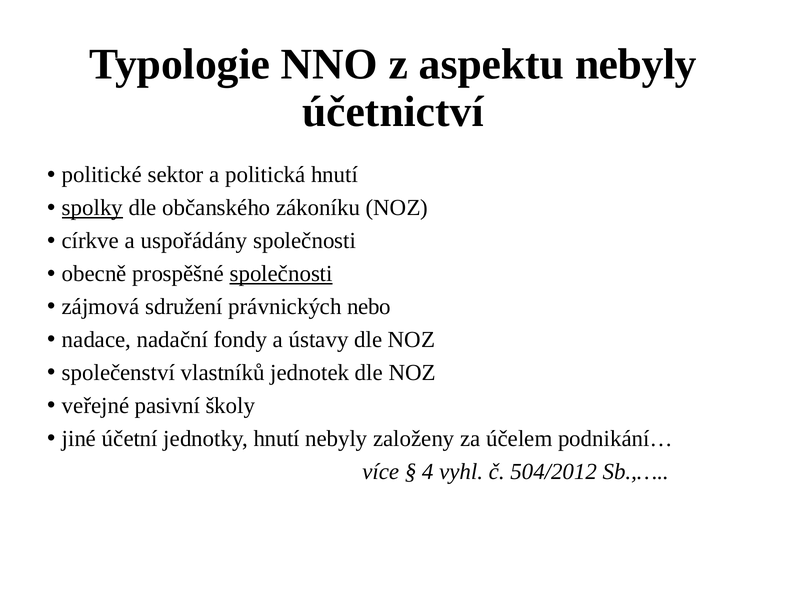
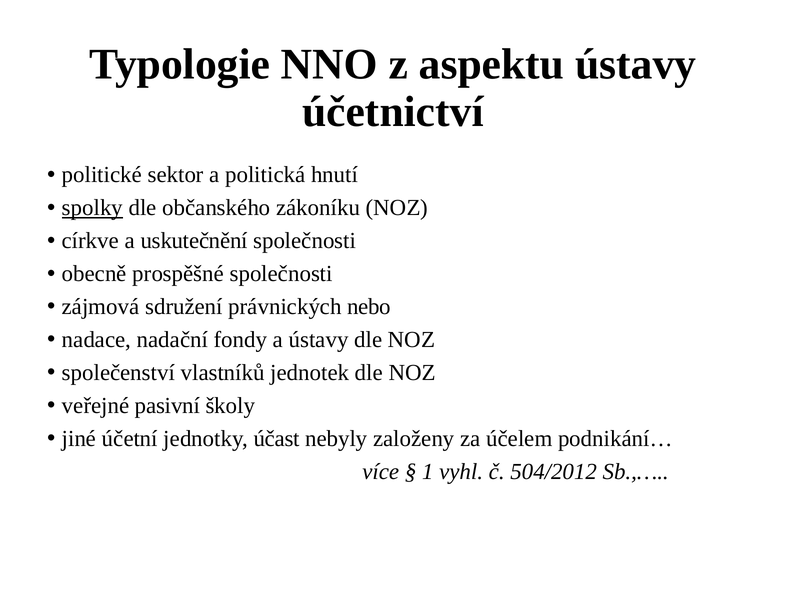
aspektu nebyly: nebyly -> ústavy (636, 64)
uspořádány: uspořádány -> uskutečnění (194, 241)
společnosti underline: present -> none (281, 274)
jednotky hnutí: hnutí -> účast (277, 438)
4: 4 -> 1 (428, 471)
